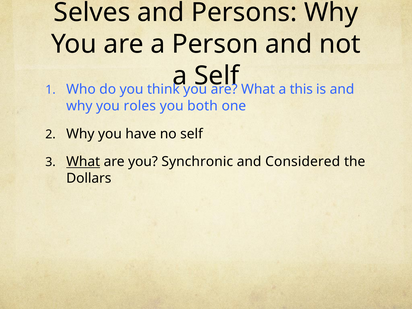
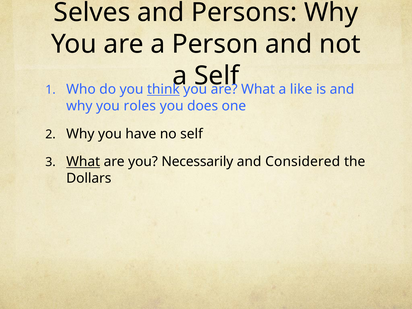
think underline: none -> present (163, 89)
this: this -> like (301, 89)
both: both -> does (203, 106)
Synchronic: Synchronic -> Necessarily (197, 162)
